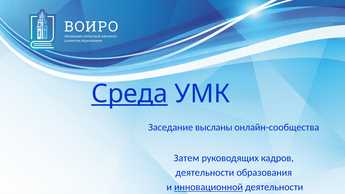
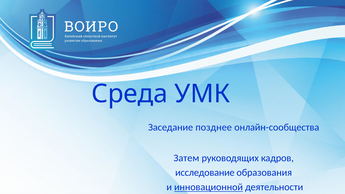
Среда underline: present -> none (130, 94)
высланы: высланы -> позднее (214, 127)
деятельности: деятельности -> исследование (205, 173)
